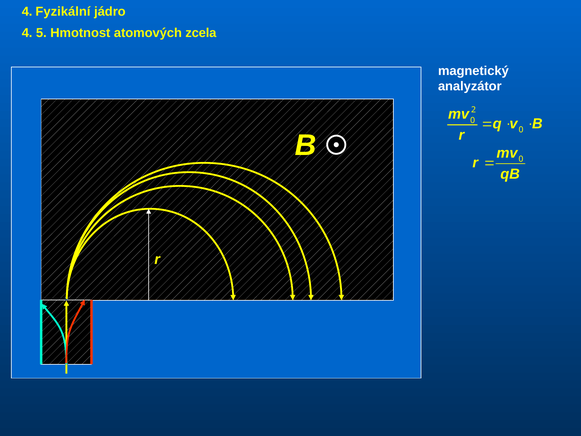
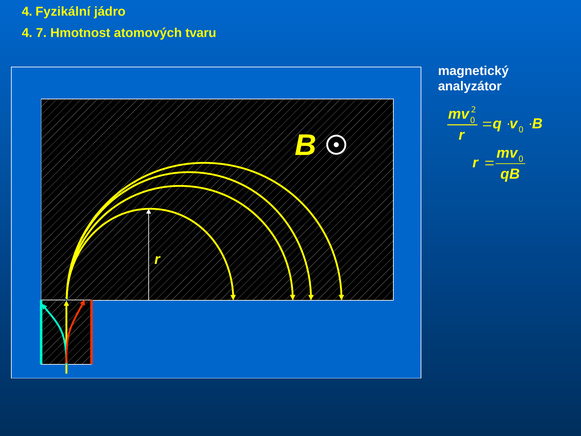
5: 5 -> 7 (41, 33)
zcela: zcela -> tvaru (201, 33)
